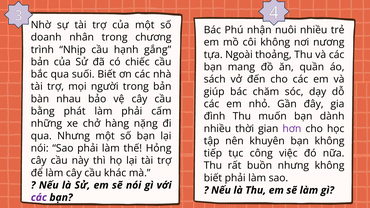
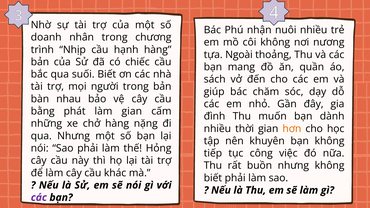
hạnh gắng: gắng -> hàng (158, 50)
làm phải: phải -> gian (132, 111)
hơn colour: purple -> orange (292, 129)
